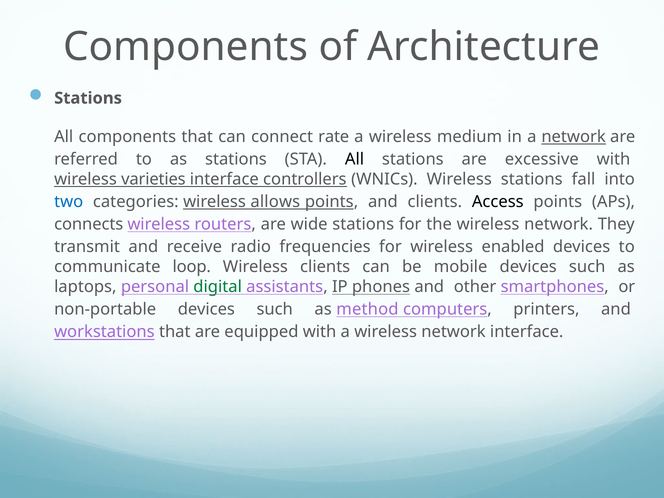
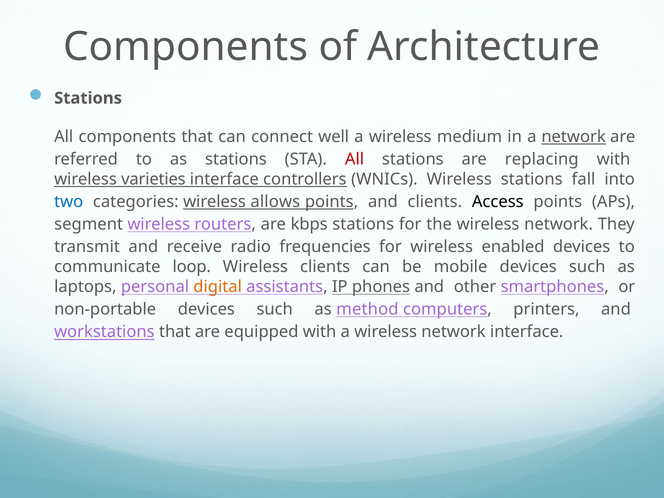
rate: rate -> well (334, 137)
All colour: black -> red (354, 159)
excessive: excessive -> replacing (542, 159)
connects: connects -> segment (89, 224)
wide: wide -> kbps (309, 224)
digital colour: green -> orange (218, 287)
